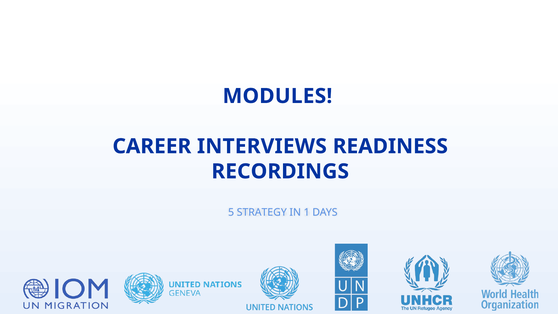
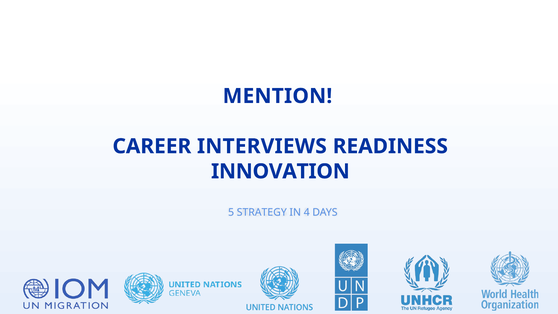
MODULES: MODULES -> MENTION (277, 96)
RECORDINGS: RECORDINGS -> INNOVATION (280, 171)
1: 1 -> 4 (307, 212)
